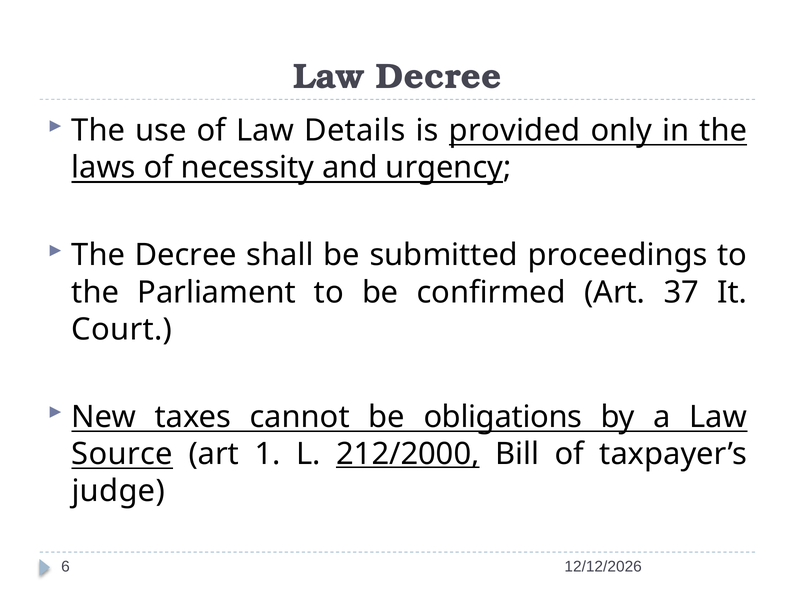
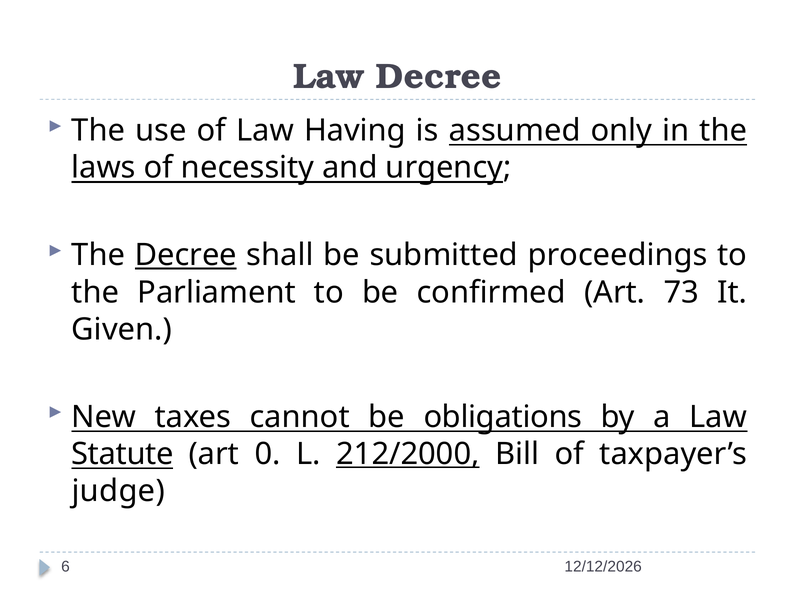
Details: Details -> Having (355, 131)
provided: provided -> assumed (515, 131)
Decree underline: none -> present (186, 255)
37: 37 -> 73 (681, 292)
Court: Court -> Given (122, 330)
Source: Source -> Statute (122, 454)
1: 1 -> 0 (268, 454)
